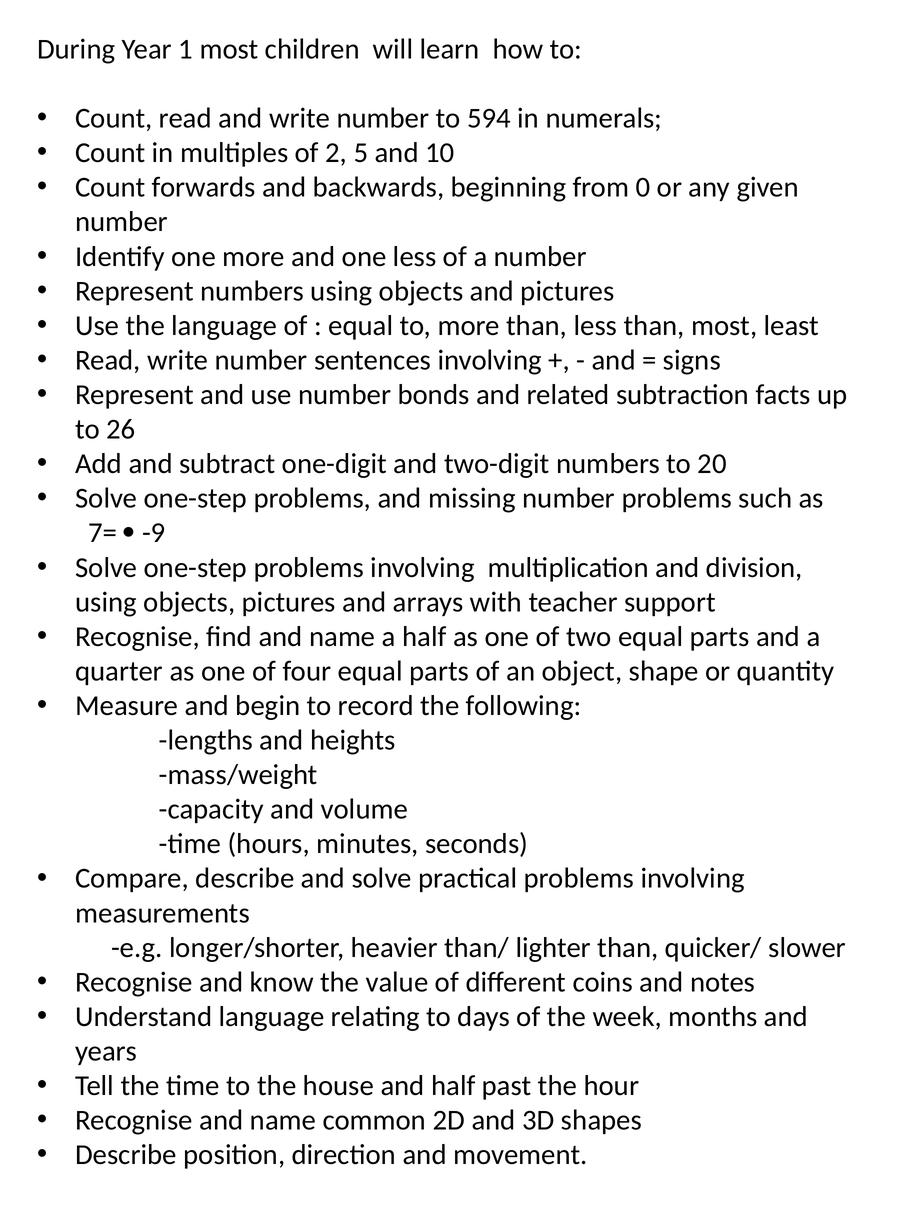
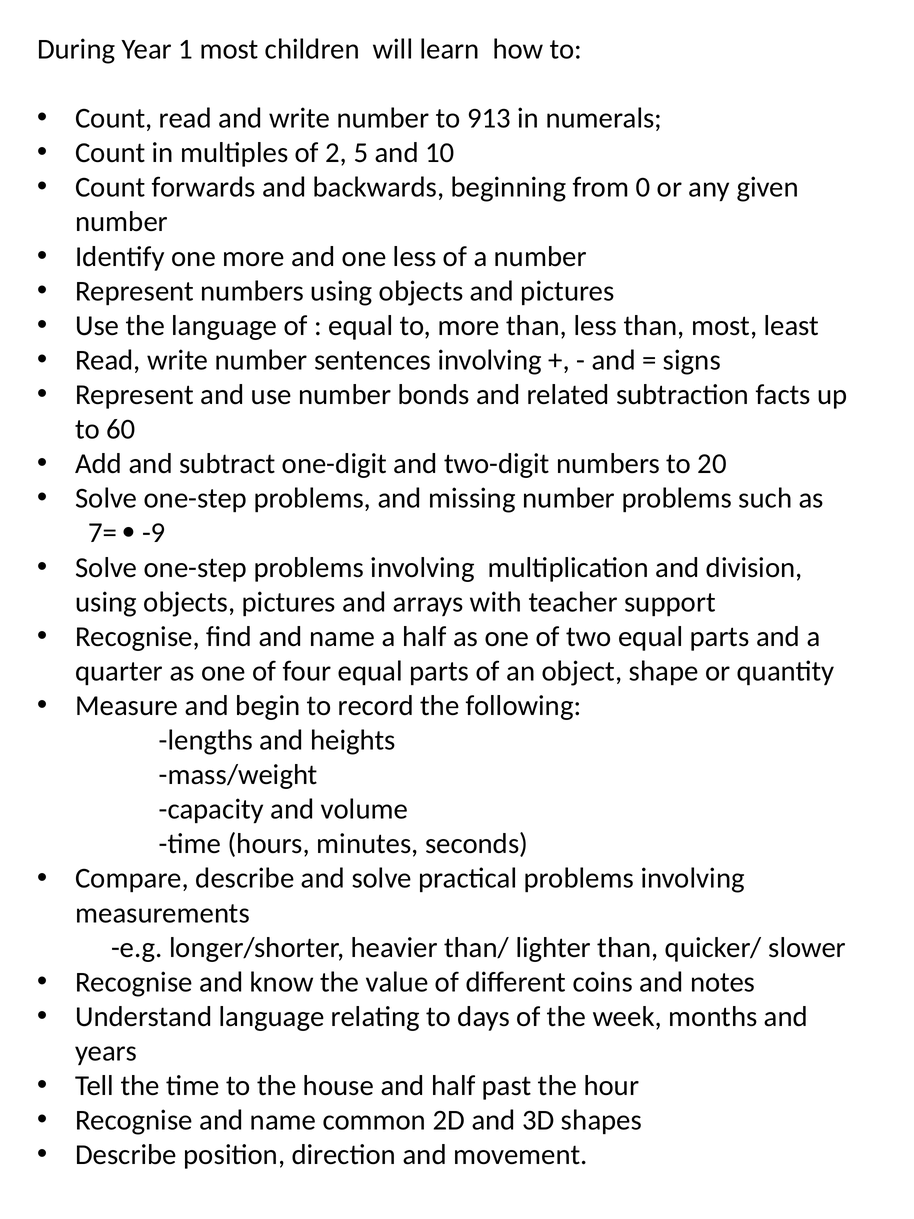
594: 594 -> 913 (489, 118)
26: 26 -> 60 (121, 429)
